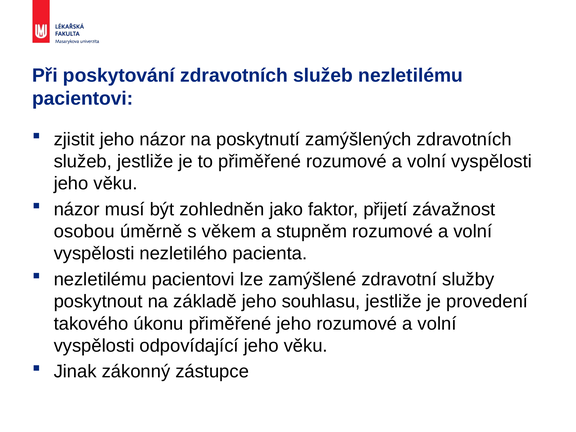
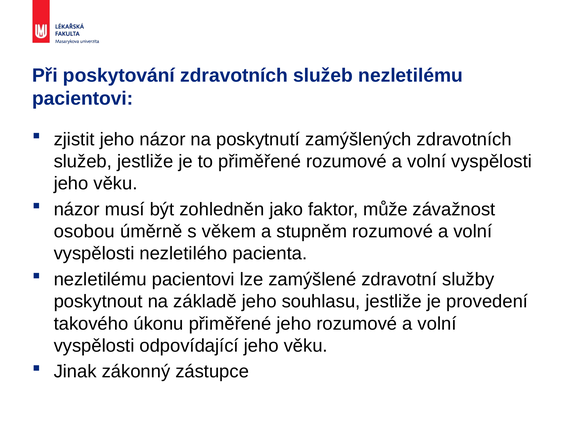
přijetí: přijetí -> může (385, 209)
